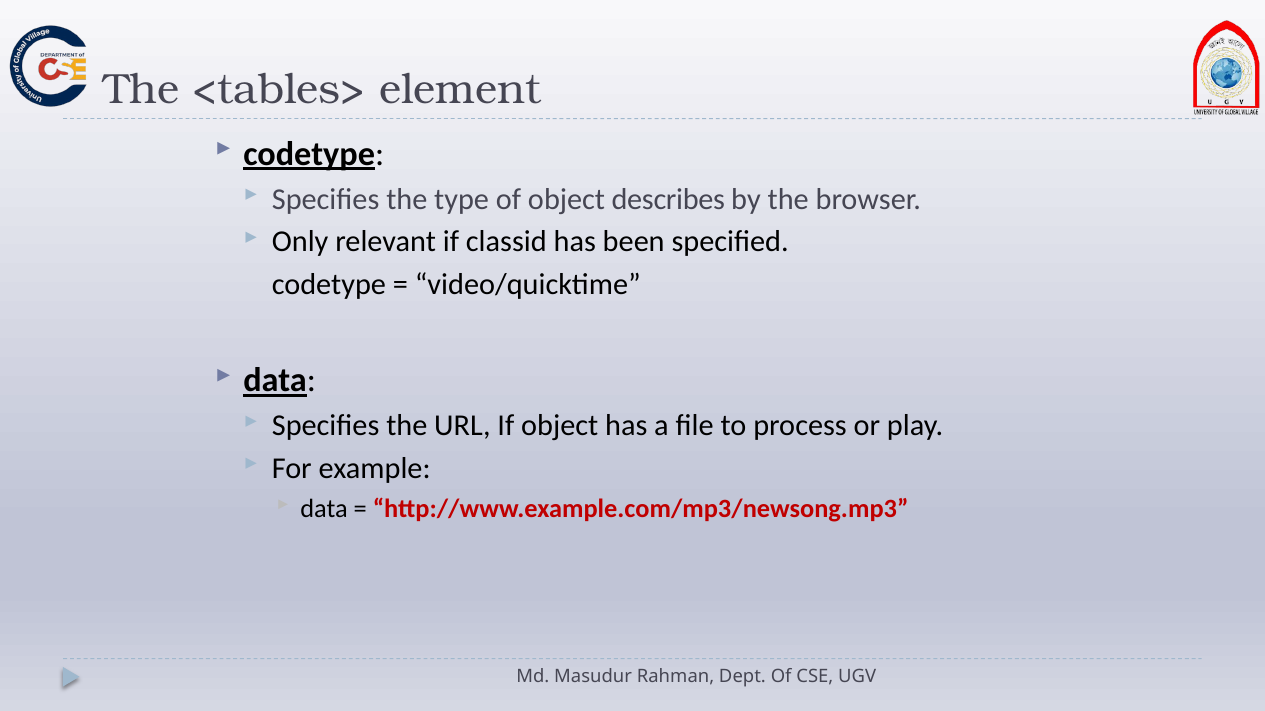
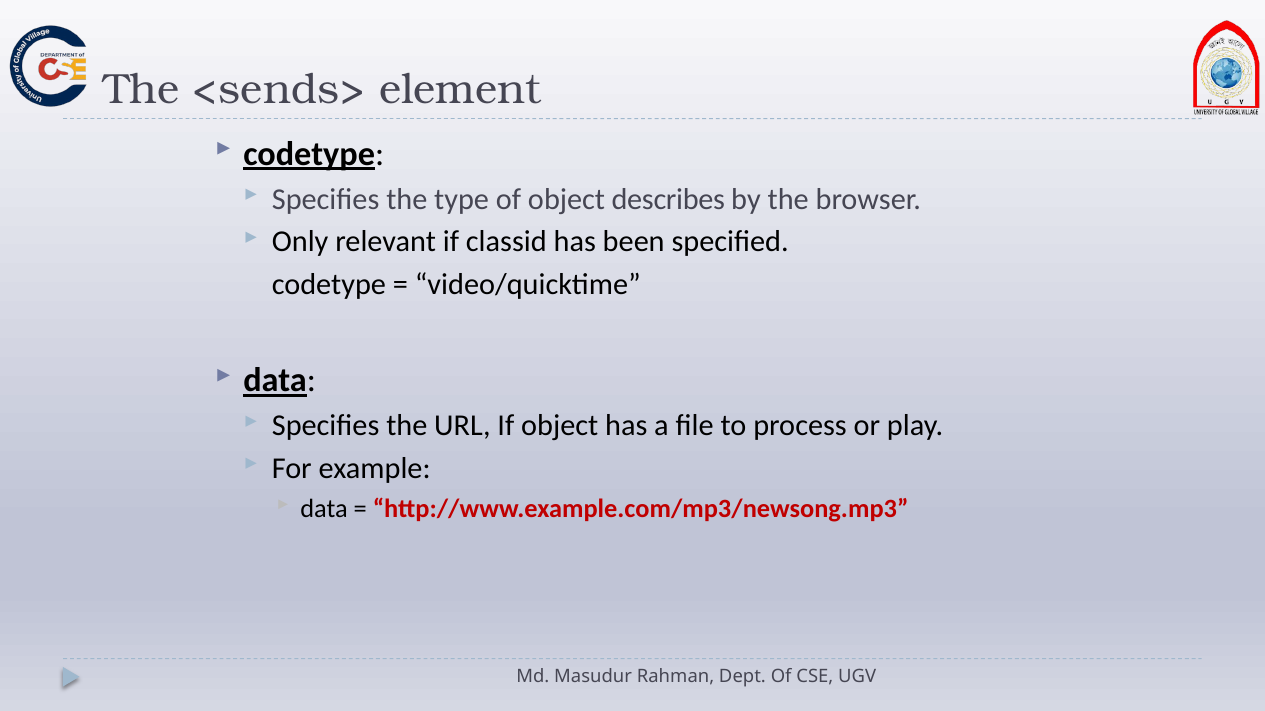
<tables>: <tables> -> <sends> (279, 90)
